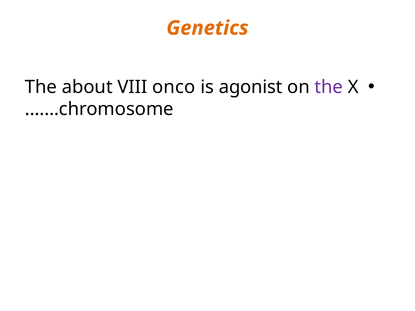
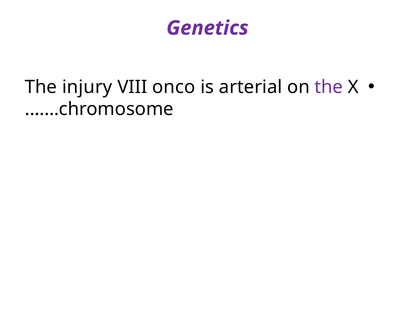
Genetics colour: orange -> purple (207, 28)
about: about -> injury (87, 87)
agonist: agonist -> arterial (251, 87)
